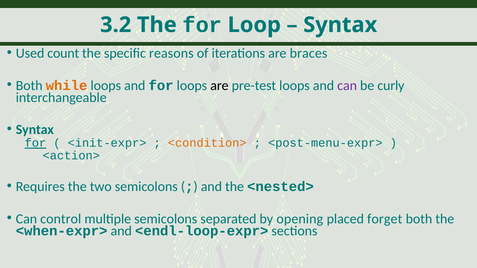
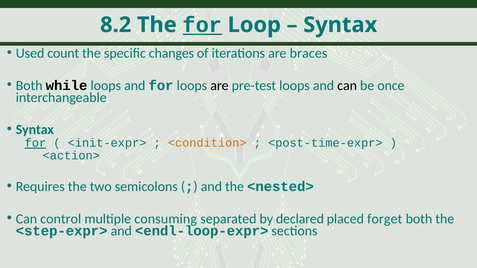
3.2: 3.2 -> 8.2 (116, 25)
for underline: none -> present (202, 25)
reasons: reasons -> changes (171, 53)
while colour: orange -> black (67, 86)
can colour: purple -> black (347, 86)
curly: curly -> once (391, 86)
<post-menu-expr>: <post-menu-expr> -> <post-time-expr> (325, 143)
multiple semicolons: semicolons -> consuming (166, 219)
opening: opening -> declared (300, 219)
<when-expr>: <when-expr> -> <step-expr> (62, 231)
